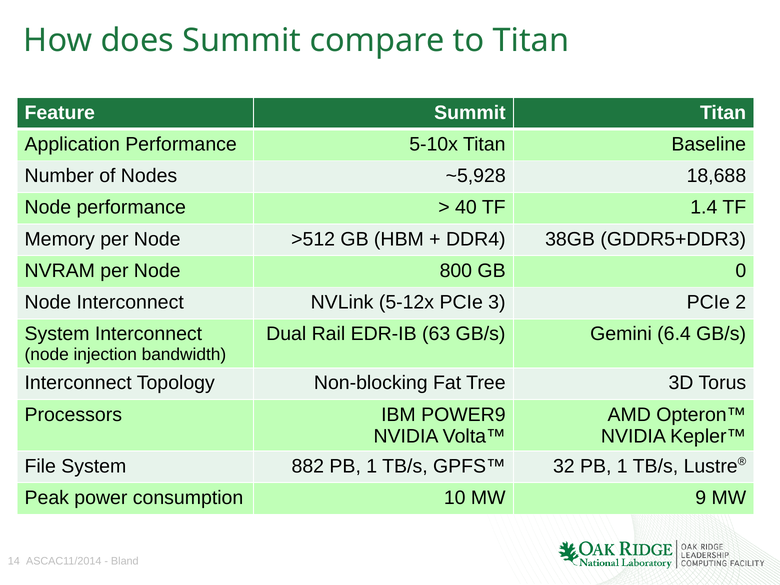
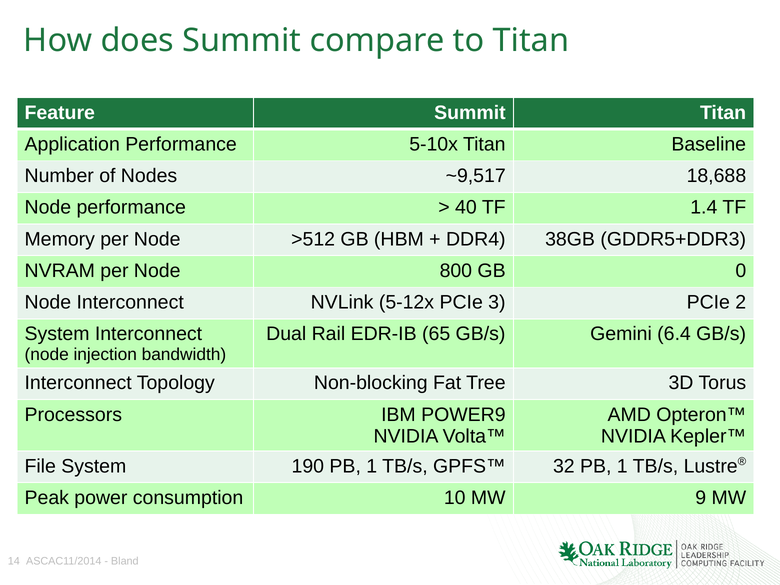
~5,928: ~5,928 -> ~9,517 (476, 176)
63: 63 -> 65 (436, 334)
882: 882 -> 190 (308, 466)
